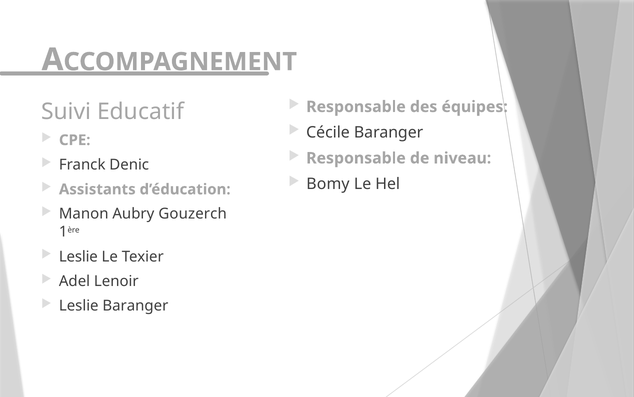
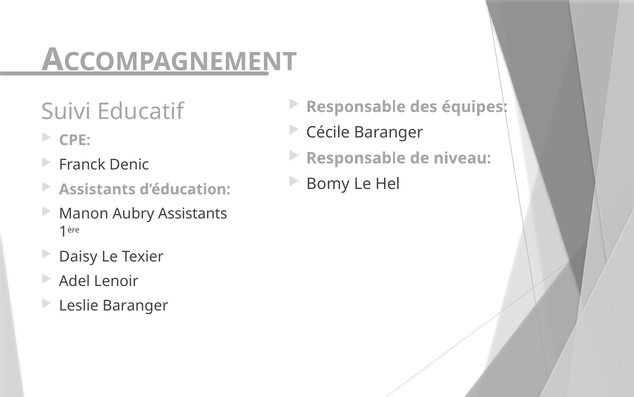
Aubry Gouzerch: Gouzerch -> Assistants (193, 214)
Leslie: Leslie -> Daisy (78, 256)
